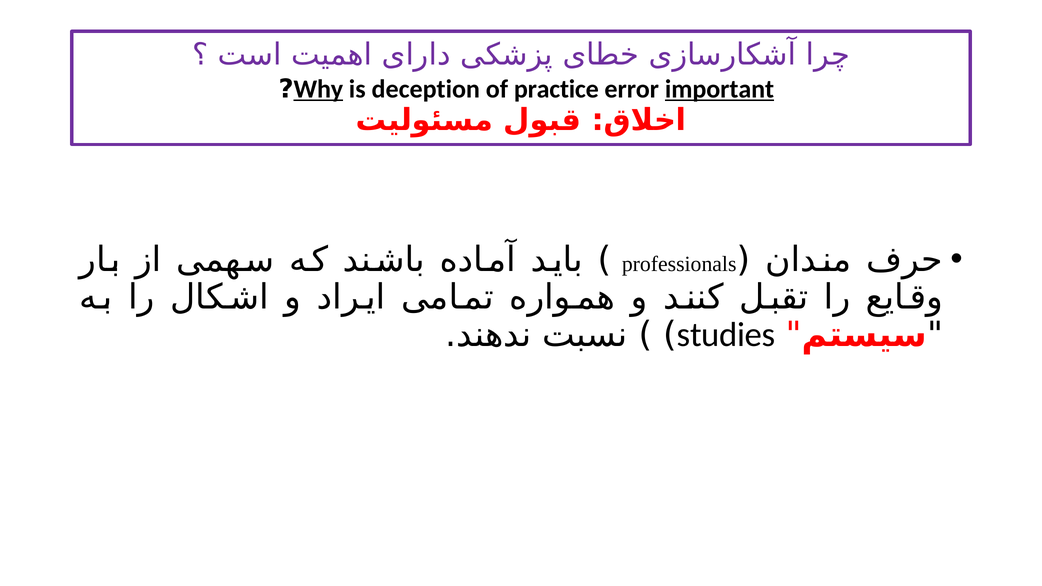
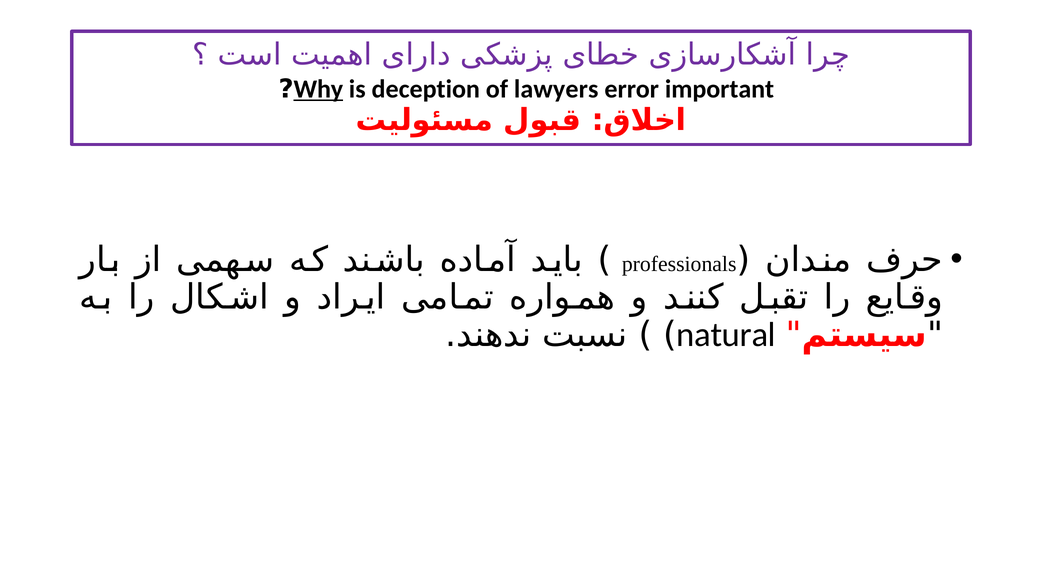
practice: practice -> lawyers (556, 89)
important underline: present -> none (720, 89)
studies: studies -> natural (726, 335)
